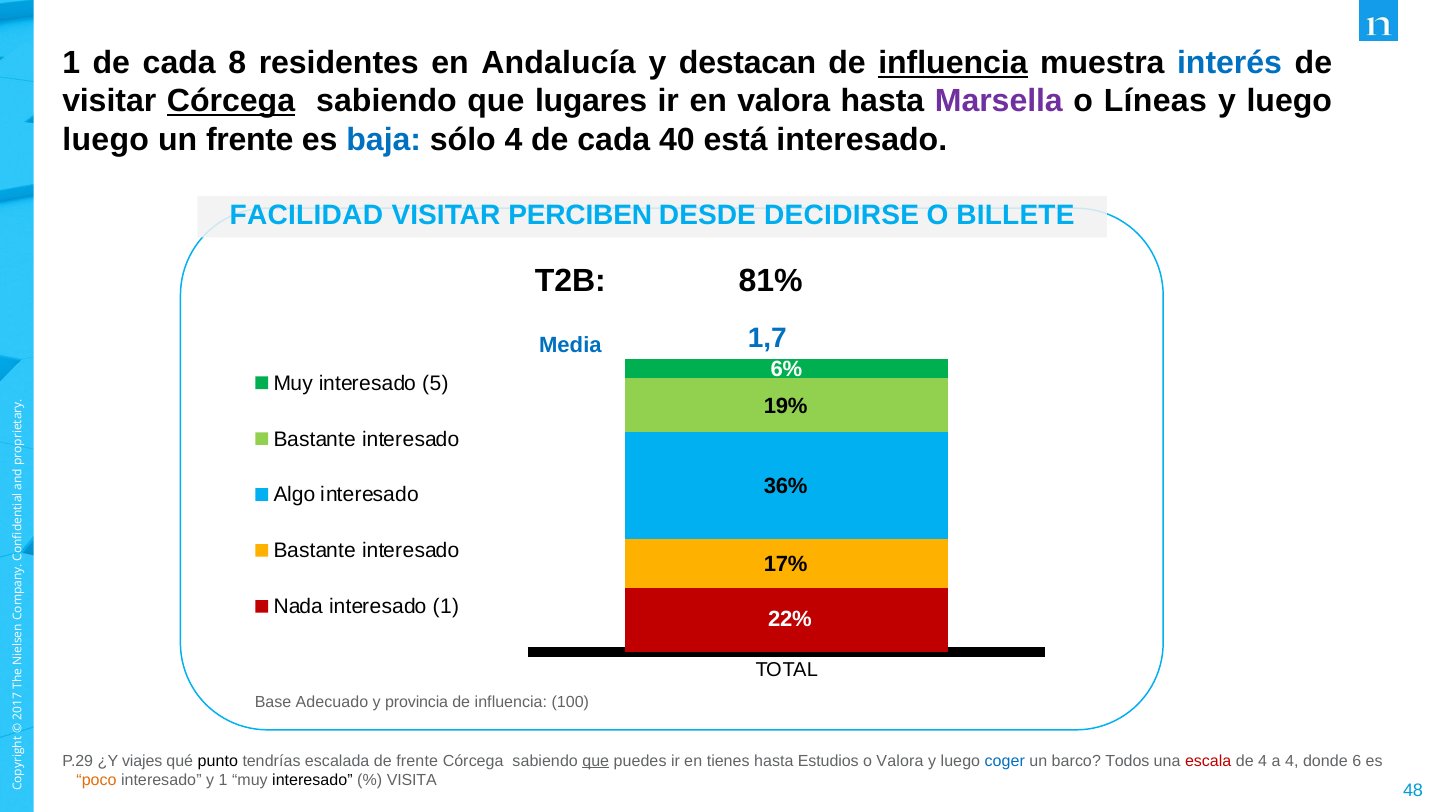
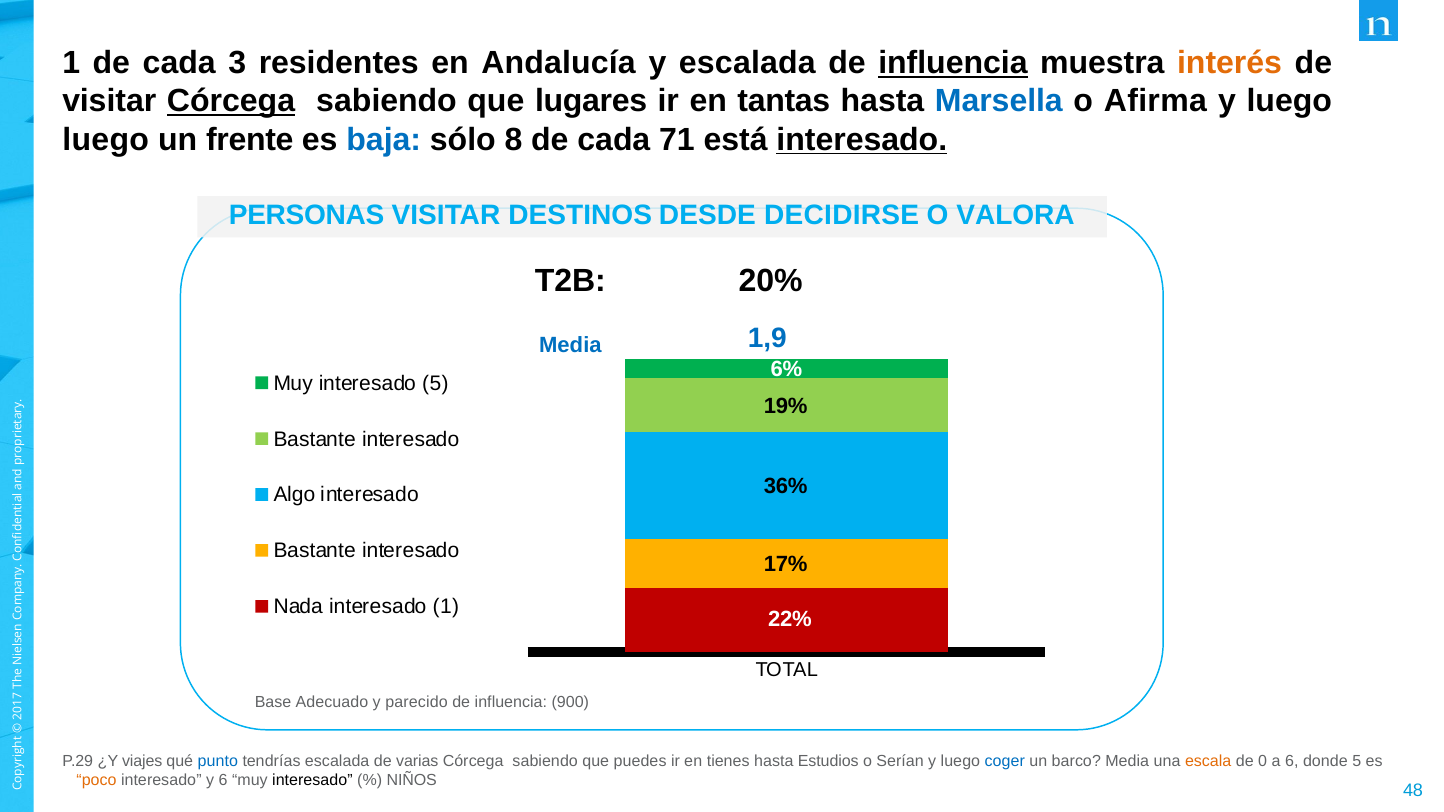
8: 8 -> 3 (237, 63)
y destacan: destacan -> escalada (747, 63)
interés colour: blue -> orange (1230, 63)
en valora: valora -> tantas (784, 101)
Marsella colour: purple -> blue (999, 101)
Líneas: Líneas -> Afirma (1155, 101)
sólo 4: 4 -> 8 (513, 140)
40: 40 -> 71 (677, 140)
interesado underline: none -> present (862, 140)
FACILIDAD: FACILIDAD -> PERSONAS (307, 216)
PERCIBEN: PERCIBEN -> DESTINOS (580, 216)
BILLETE: BILLETE -> VALORA (1016, 216)
81%: 81% -> 20% (771, 281)
1,7: 1,7 -> 1,9 (767, 339)
provincia: provincia -> parecido (417, 703)
100: 100 -> 900 (570, 703)
punto colour: black -> blue (218, 761)
de frente: frente -> varias (417, 761)
que underline: present -> none (596, 761)
o Valora: Valora -> Serían (900, 761)
barco Todos: Todos -> Media (1127, 761)
escala colour: red -> orange (1208, 761)
de 4: 4 -> 0 (1263, 761)
a 4: 4 -> 6 (1292, 761)
donde 6: 6 -> 5 (1357, 761)
interesado y 1: 1 -> 6 (223, 780)
VISITA: VISITA -> NIÑOS (412, 780)
